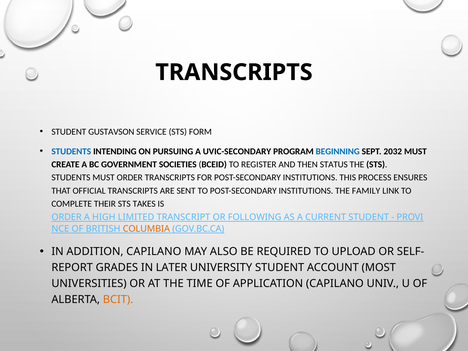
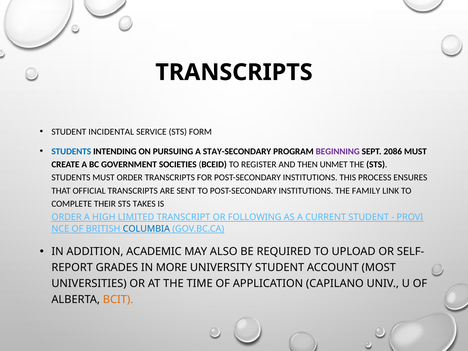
GUSTAVSON: GUSTAVSON -> INCIDENTAL (111, 132)
UVIC-SECONDARY: UVIC-SECONDARY -> STAY-SECONDARY (237, 151)
BEGINNING colour: blue -> purple (338, 151)
2032: 2032 -> 2086 (393, 151)
STATUS: STATUS -> UNMET (334, 164)
COLUMBIA colour: orange -> blue (146, 229)
ADDITION CAPILANO: CAPILANO -> ACADEMIC (154, 252)
LATER: LATER -> MORE (172, 268)
